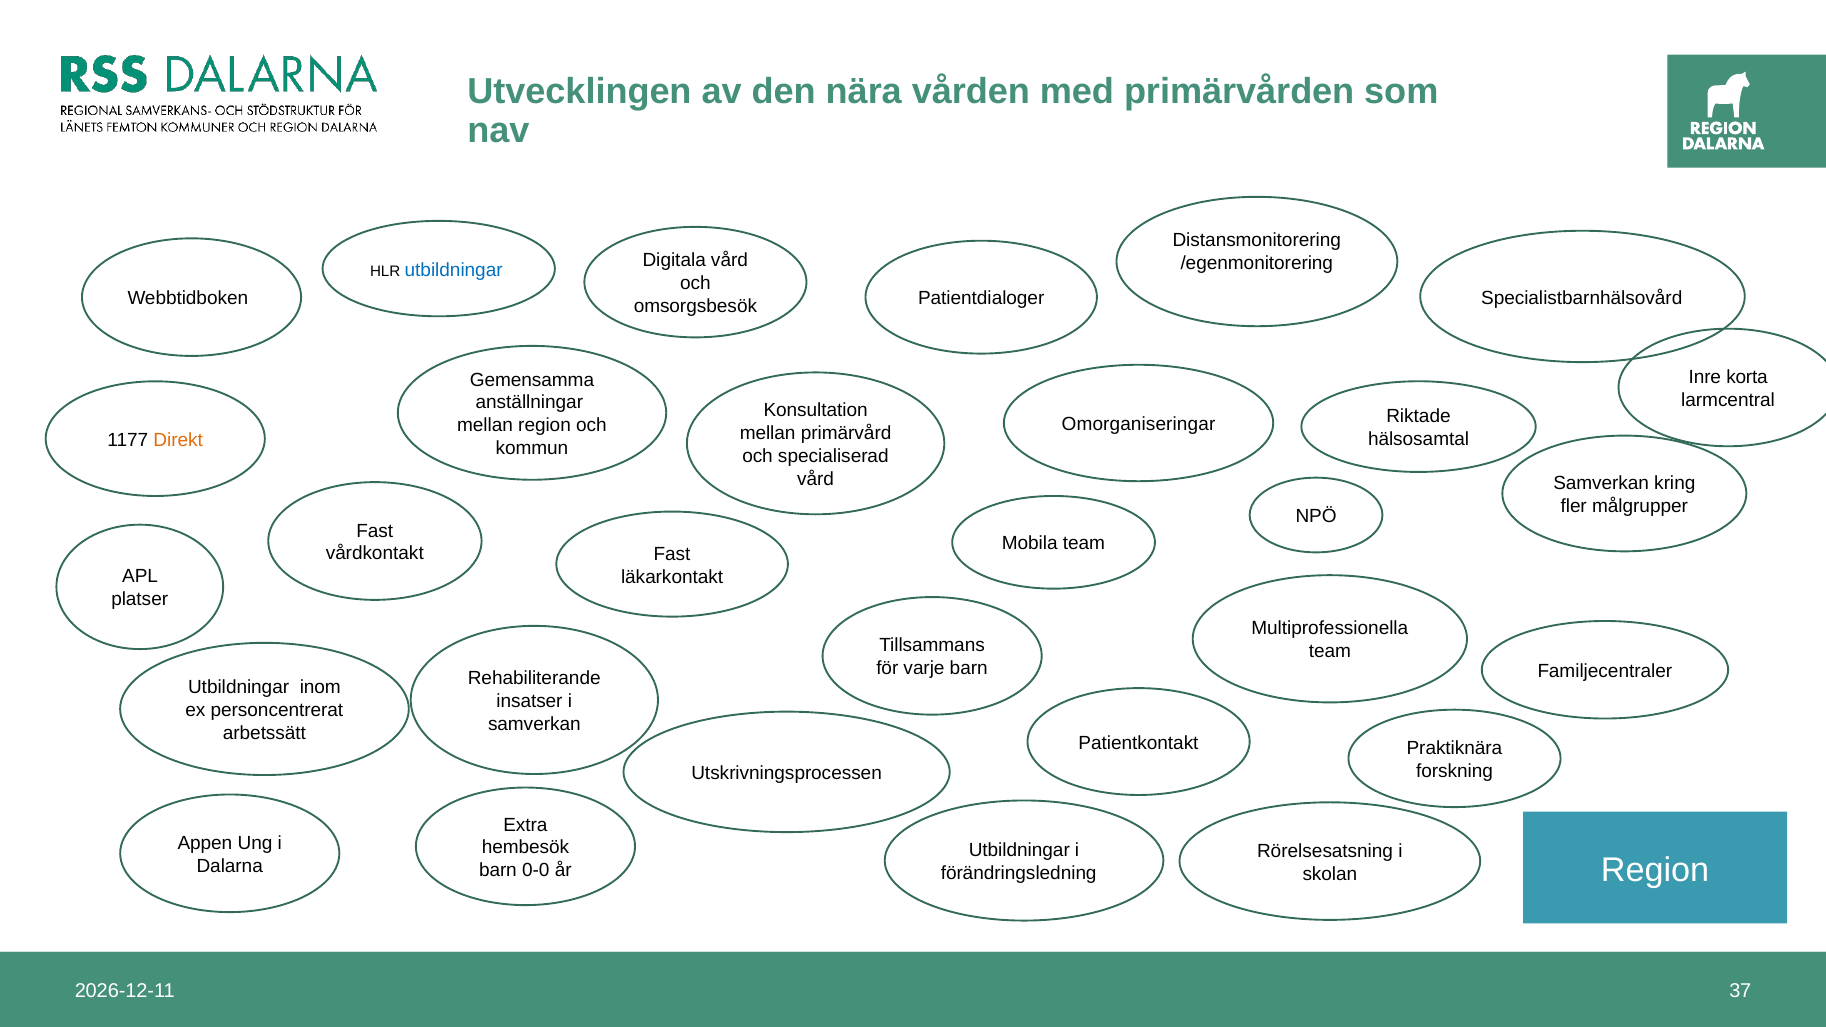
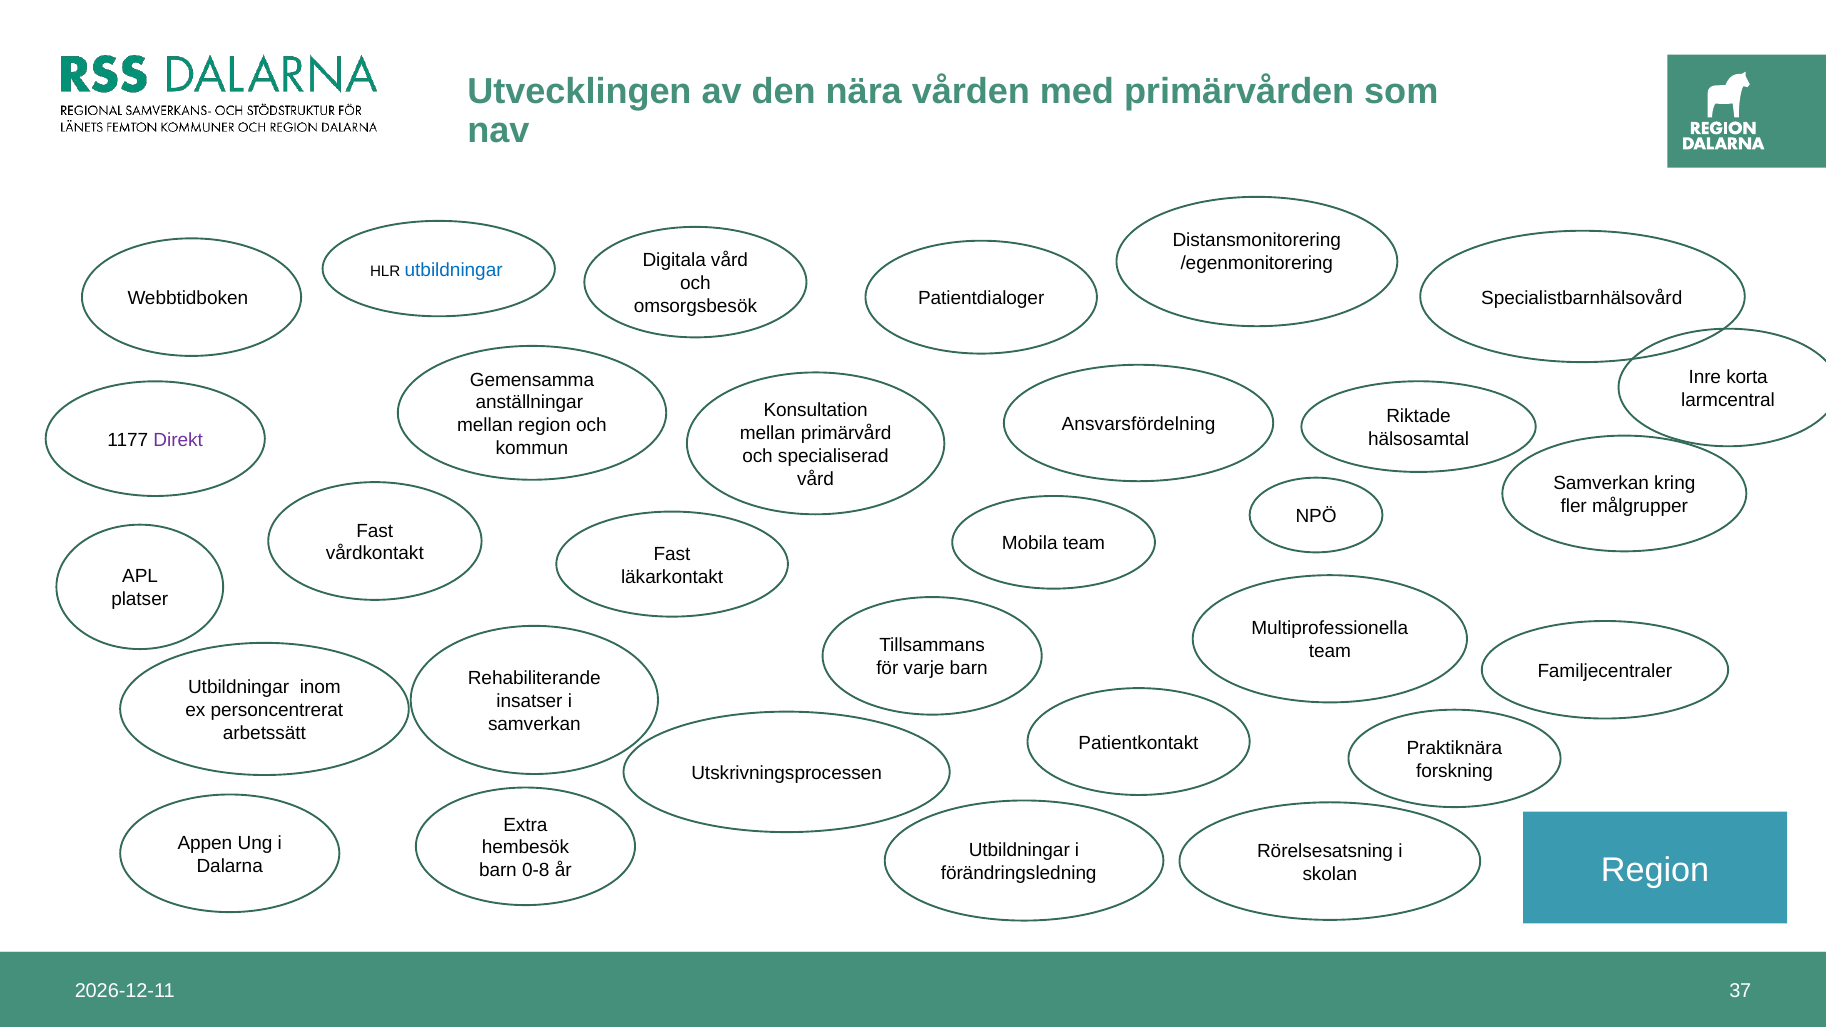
Omorganiseringar: Omorganiseringar -> Ansvarsfördelning (1139, 424)
Direkt colour: orange -> purple (178, 440)
0-0: 0-0 -> 0-8 (536, 871)
